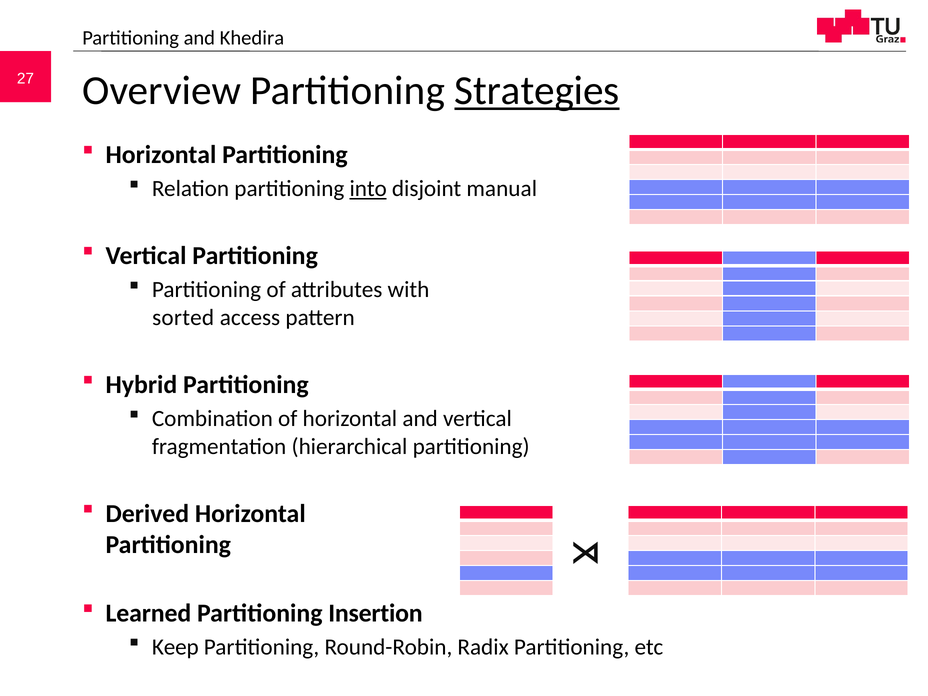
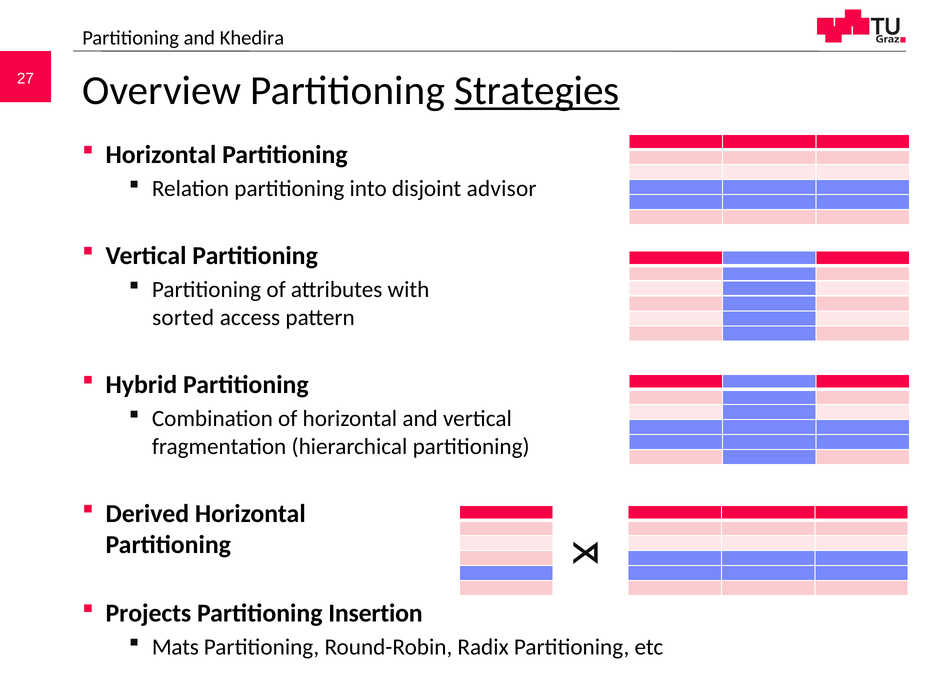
into underline: present -> none (368, 189)
manual: manual -> advisor (502, 189)
Learned: Learned -> Projects (148, 613)
Keep: Keep -> Mats (175, 647)
